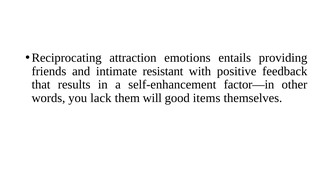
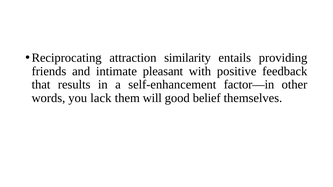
emotions: emotions -> similarity (188, 58)
resistant: resistant -> pleasant (163, 71)
items: items -> belief (207, 98)
